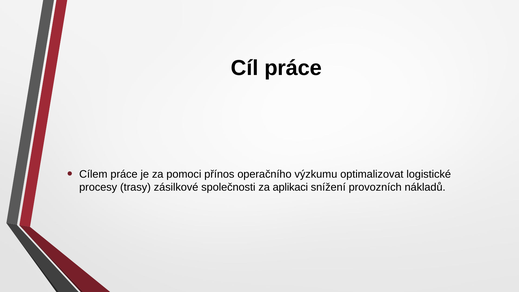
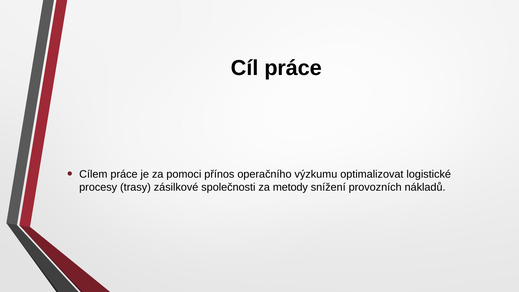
aplikaci: aplikaci -> metody (290, 187)
